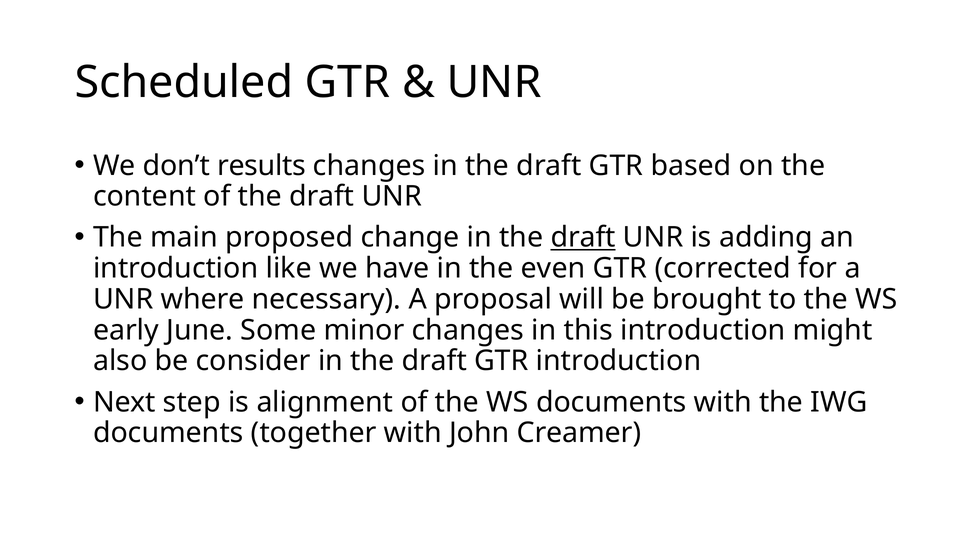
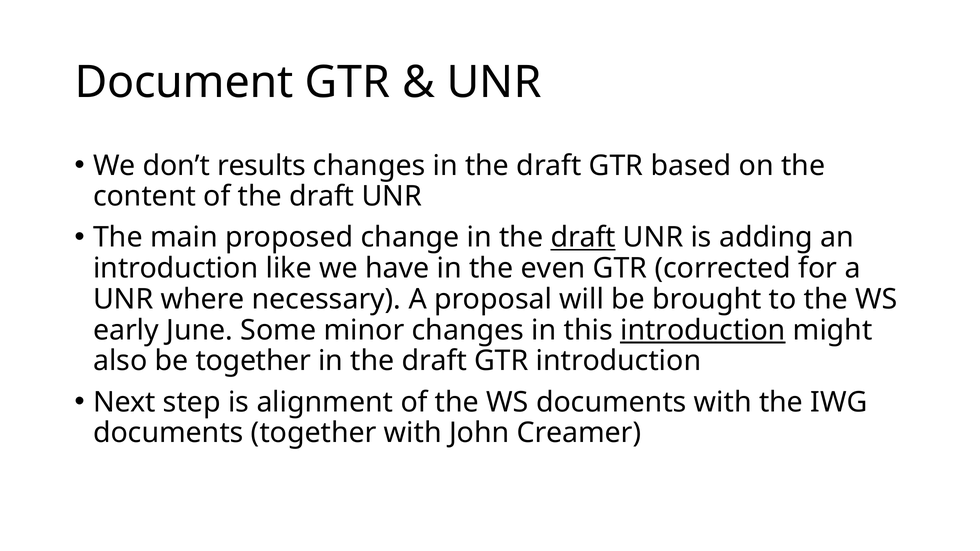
Scheduled: Scheduled -> Document (184, 82)
introduction underline: none -> present (703, 330)
be consider: consider -> together (253, 361)
